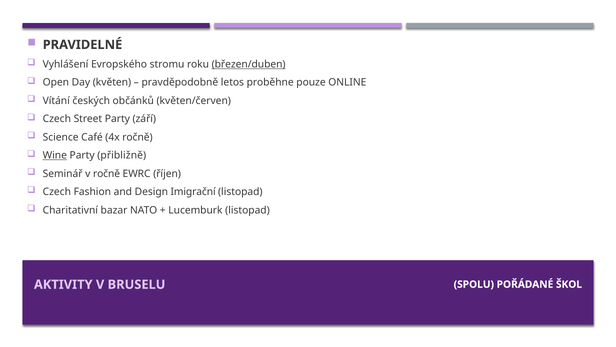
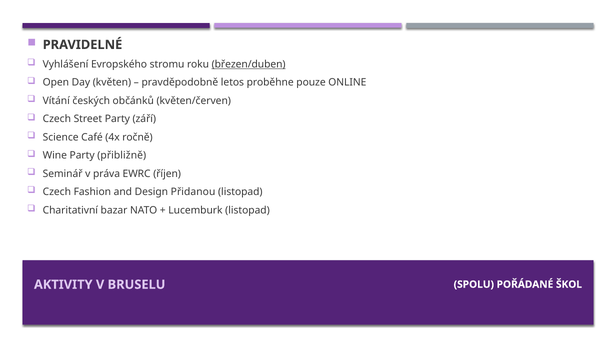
Wine underline: present -> none (55, 155)
v ročně: ročně -> práva (107, 173)
Imigrační: Imigrační -> Přidanou (193, 192)
